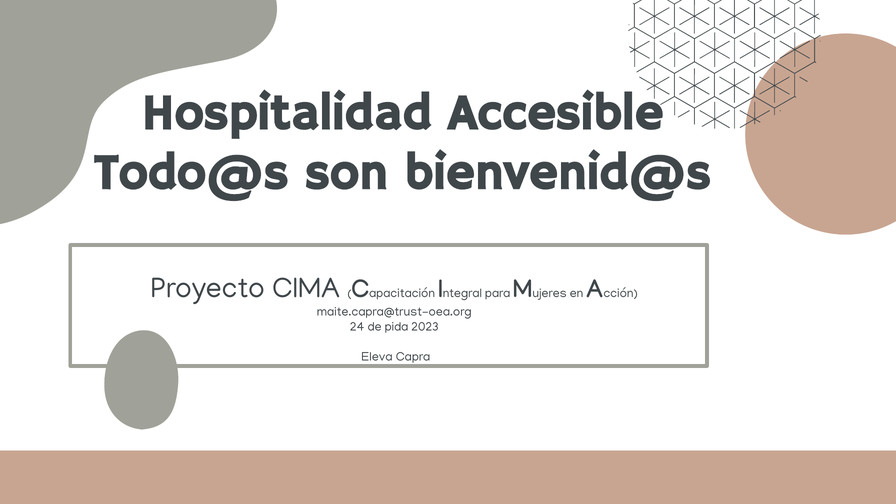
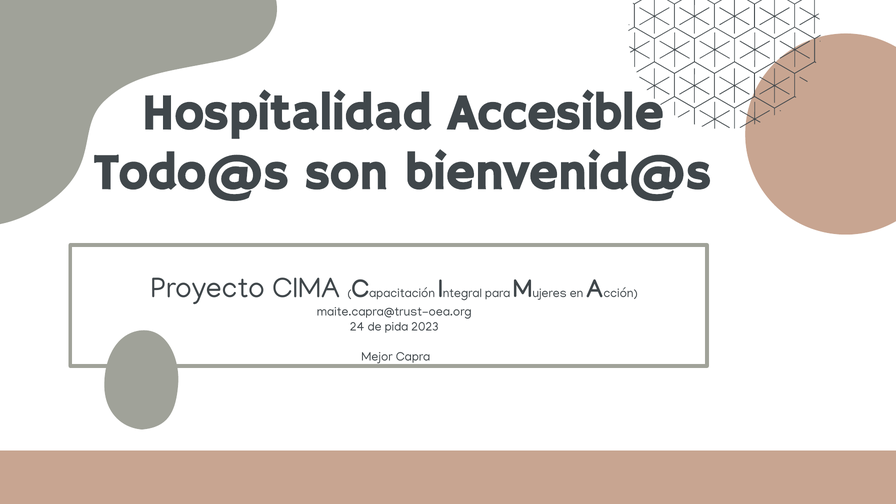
Eleva: Eleva -> Mejor (377, 356)
